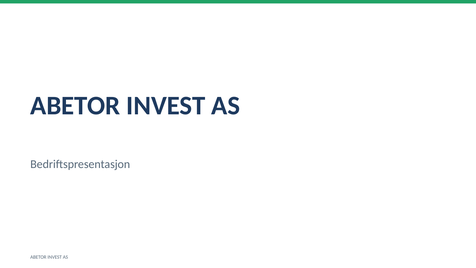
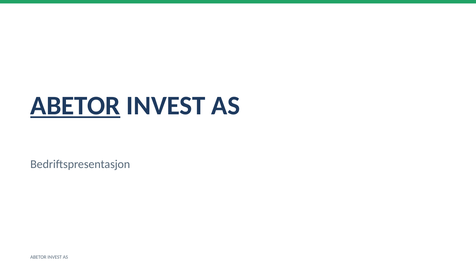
ABETOR underline: none -> present (75, 106)
